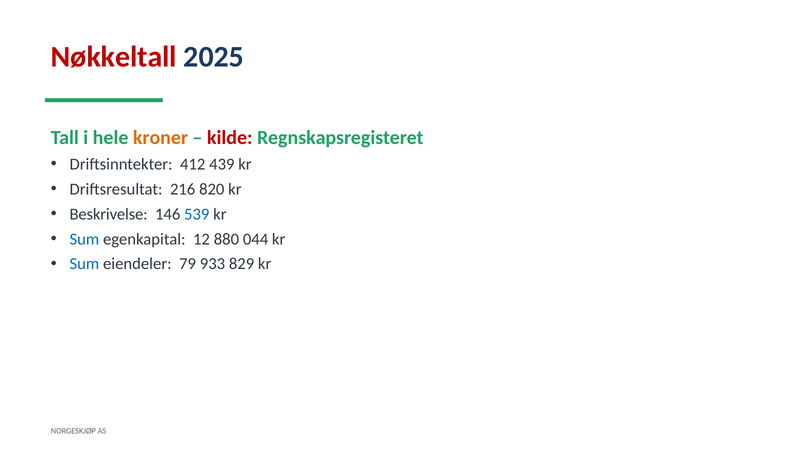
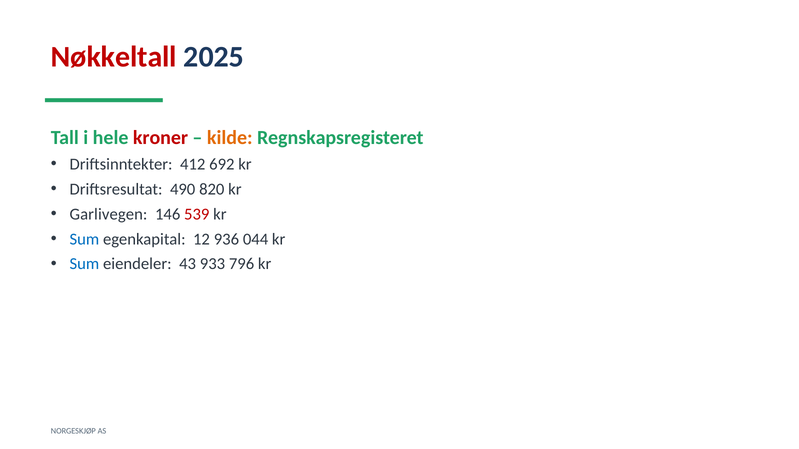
kroner colour: orange -> red (160, 138)
kilde colour: red -> orange (230, 138)
439: 439 -> 692 (222, 164)
216: 216 -> 490 (183, 189)
Beskrivelse: Beskrivelse -> Garlivegen (109, 214)
539 colour: blue -> red (197, 214)
880: 880 -> 936 (226, 239)
79: 79 -> 43 (188, 264)
829: 829 -> 796 (242, 264)
